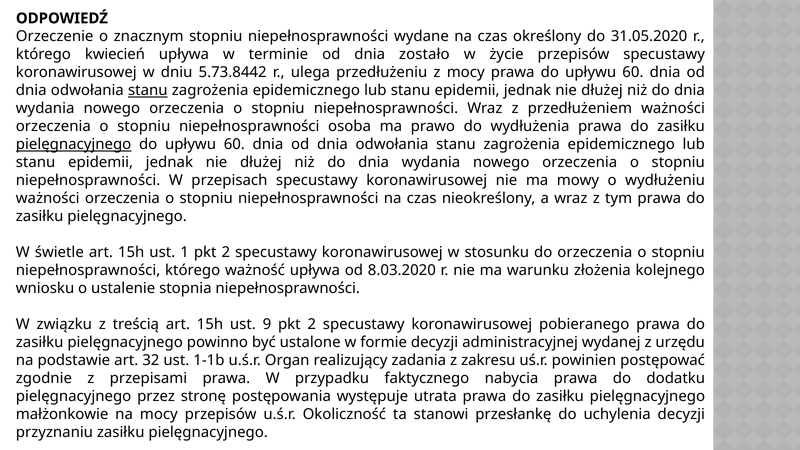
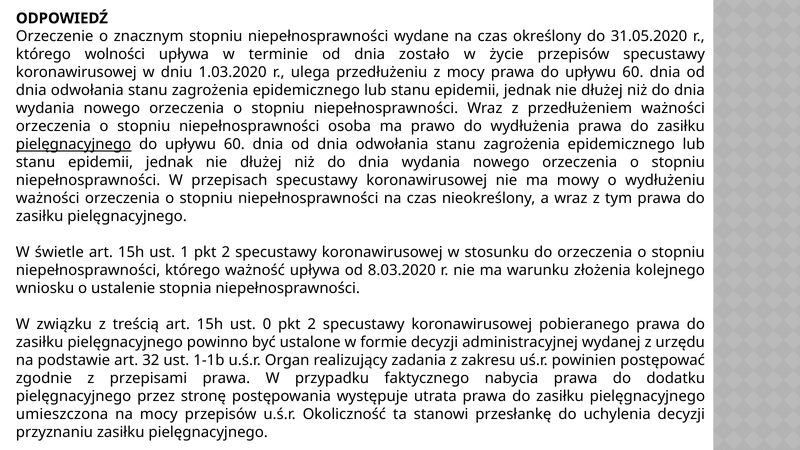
kwiecień: kwiecień -> wolności (115, 54)
5.73.8442: 5.73.8442 -> 1.03.2020 (233, 72)
stanu underline: present -> none (148, 90)
9: 9 -> 0 (267, 324)
małżonkowie: małżonkowie -> umieszczona (62, 414)
